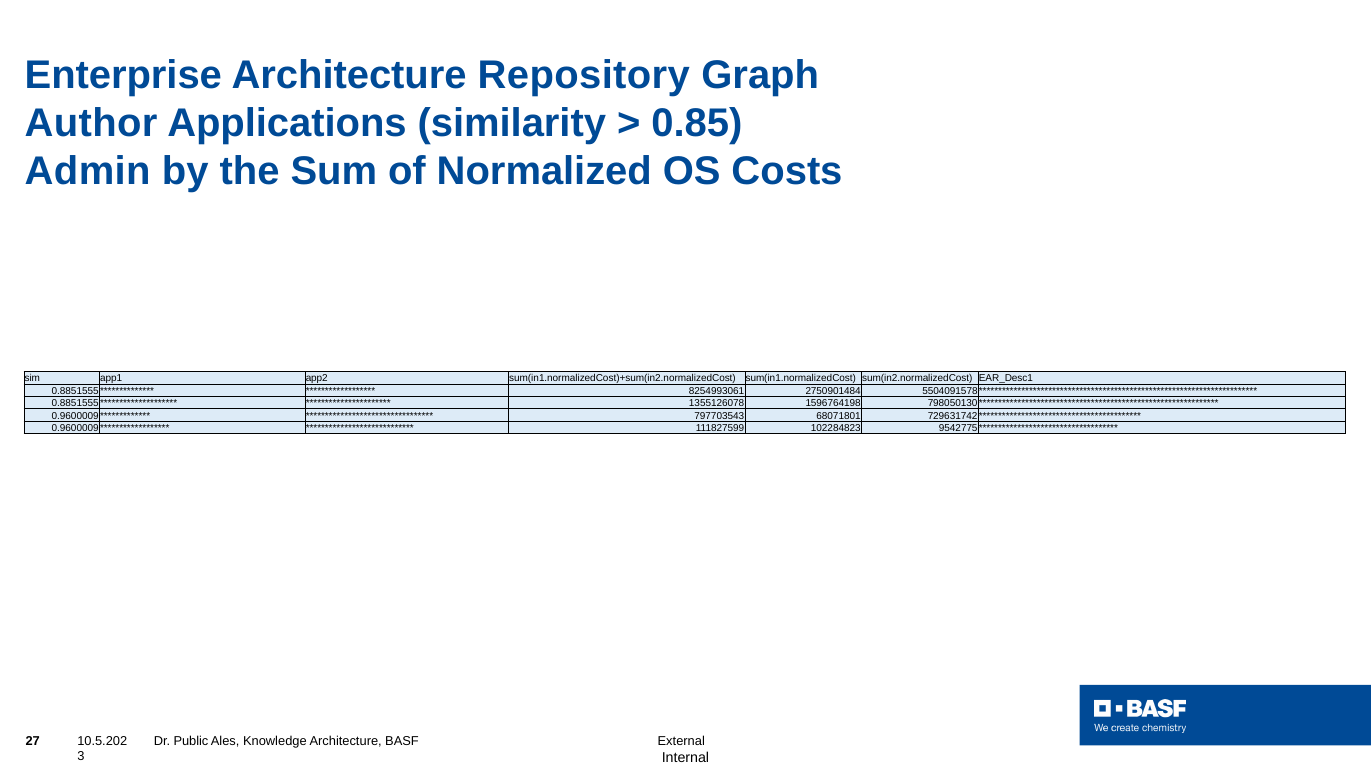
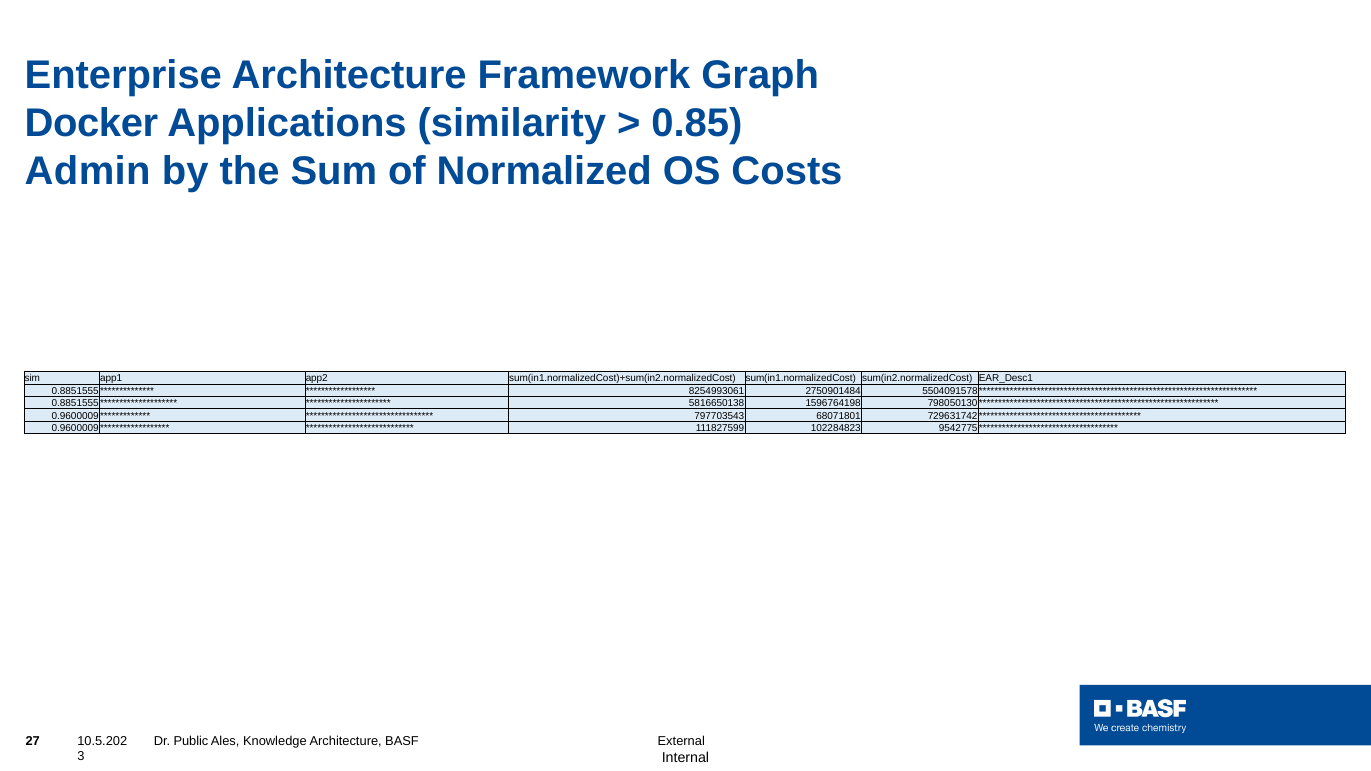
Repository: Repository -> Framework (584, 75)
Author: Author -> Docker (91, 123)
1355126078: 1355126078 -> 5816650138 (717, 404)
